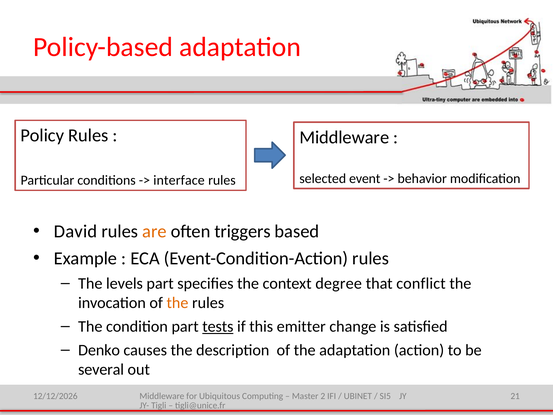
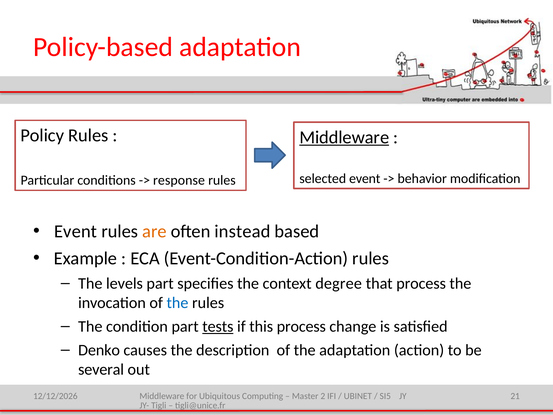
Middleware underline: none -> present (344, 137)
interface: interface -> response (179, 180)
David: David -> Event (76, 231)
triggers: triggers -> instead (242, 231)
that conflict: conflict -> process (421, 283)
the colour: orange -> blue (177, 303)
this emitter: emitter -> process (301, 326)
